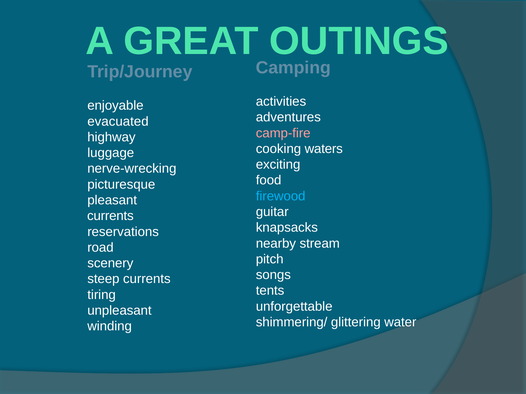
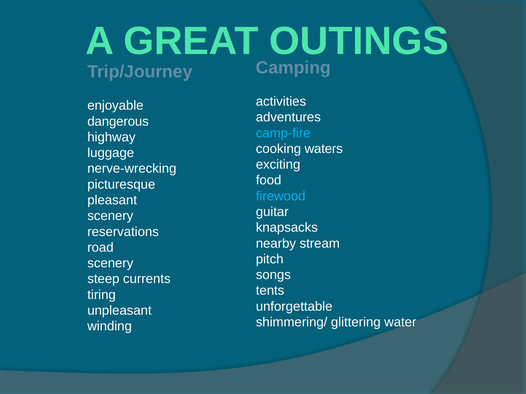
evacuated: evacuated -> dangerous (118, 122)
camp-fire colour: pink -> light blue (283, 133)
currents: currents -> scenery (110, 216)
